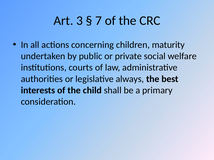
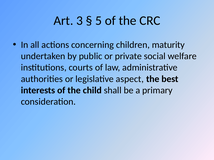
7: 7 -> 5 (99, 21)
always: always -> aspect (130, 79)
